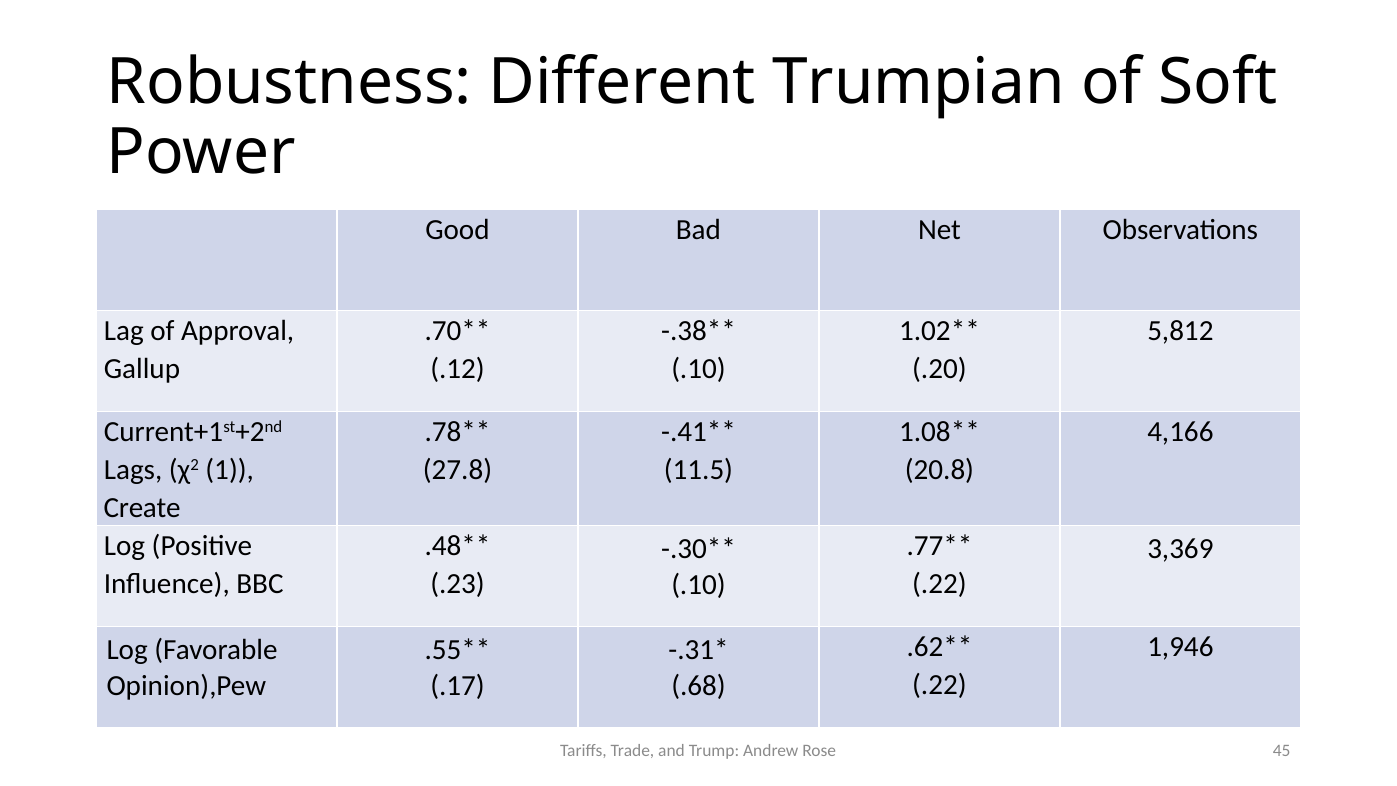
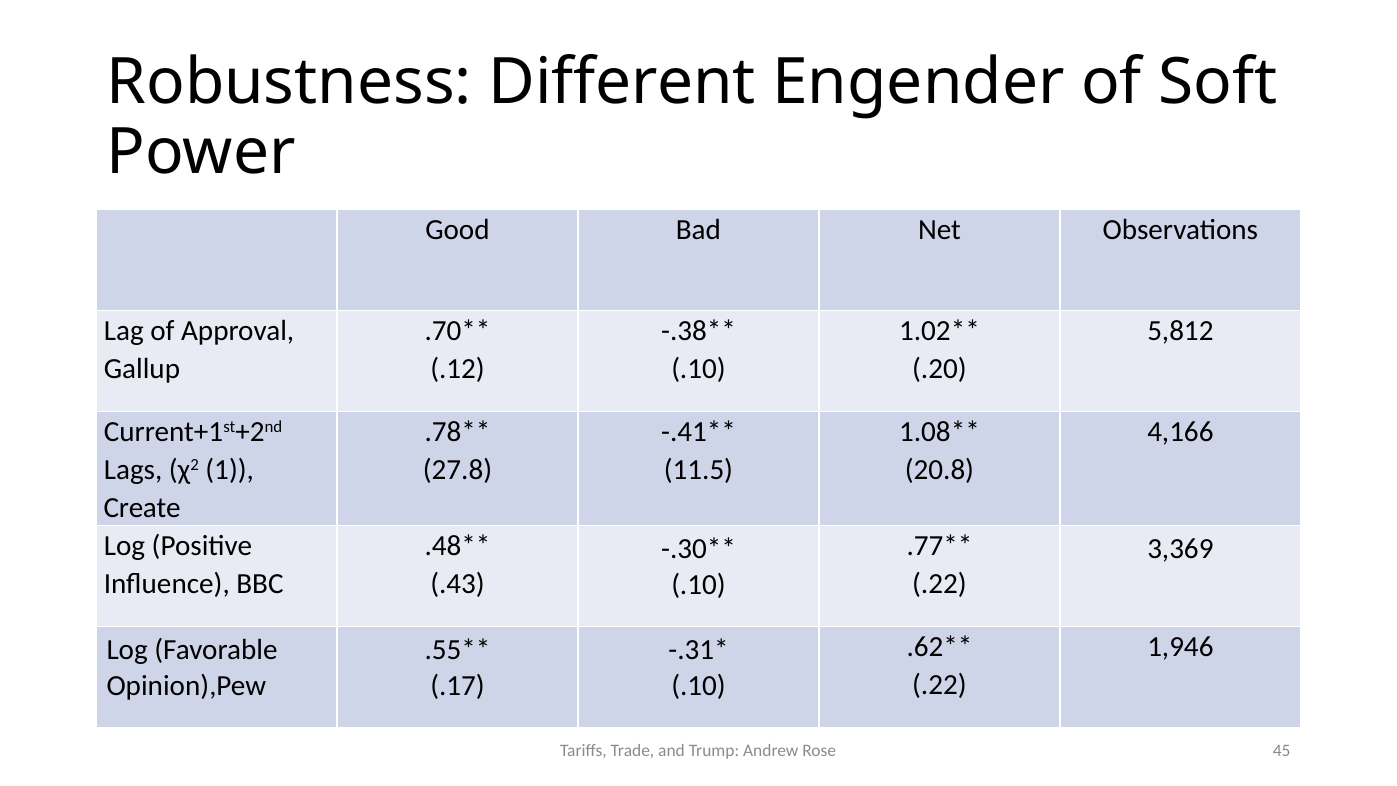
Trumpian: Trumpian -> Engender (918, 83)
.23: .23 -> .43 (458, 584)
.68: .68 -> .10 (699, 685)
